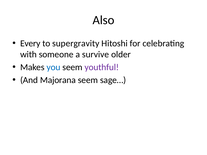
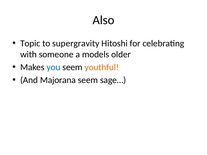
Every: Every -> Topic (30, 43)
survive: survive -> models (96, 54)
youthful colour: purple -> orange (102, 67)
